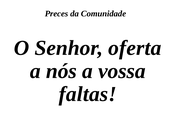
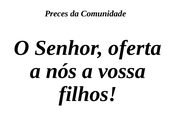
faltas: faltas -> filhos (88, 94)
